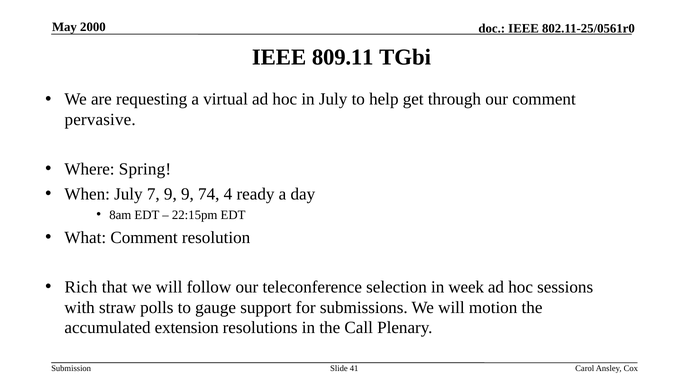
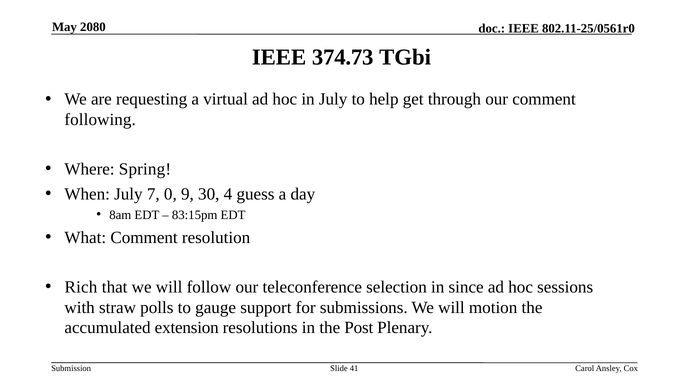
2000: 2000 -> 2080 (93, 27)
809.11: 809.11 -> 374.73 (343, 57)
pervasive: pervasive -> following (100, 120)
7 9: 9 -> 0 (170, 194)
74: 74 -> 30 (209, 194)
ready: ready -> guess (255, 194)
22:15pm: 22:15pm -> 83:15pm (195, 215)
week: week -> since (466, 287)
Call: Call -> Post (359, 328)
